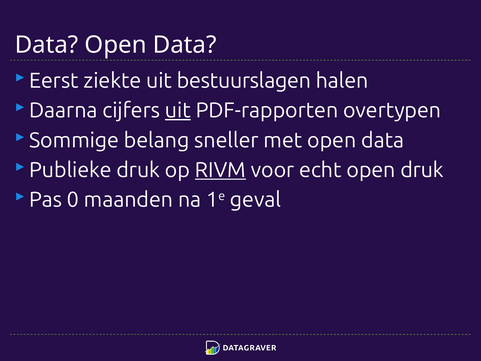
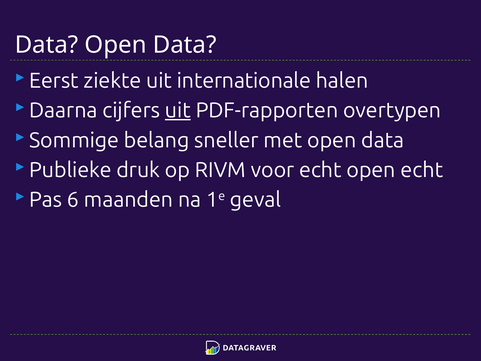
bestuurslagen: bestuurslagen -> internationale (244, 81)
RIVM underline: present -> none (220, 170)
open druk: druk -> echt (422, 170)
0: 0 -> 6 (73, 200)
